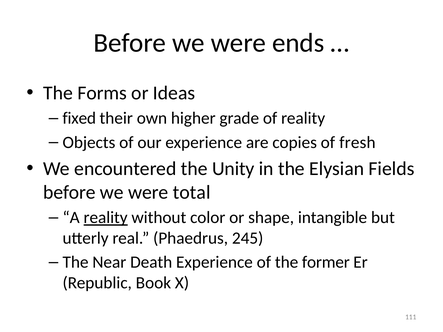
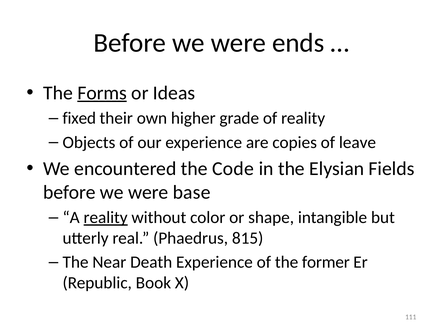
Forms underline: none -> present (102, 93)
fresh: fresh -> leave (358, 142)
Unity: Unity -> Code (233, 169)
total: total -> base (192, 192)
245: 245 -> 815 (248, 238)
